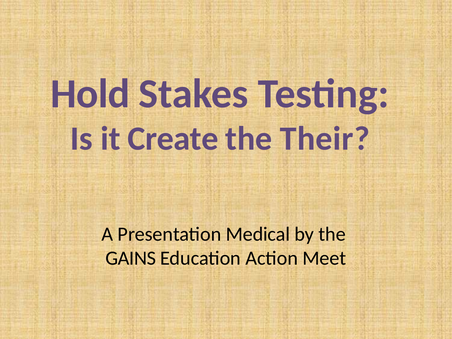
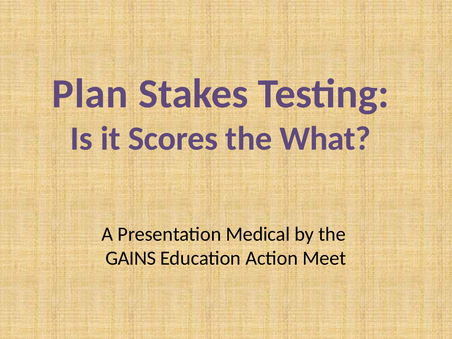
Hold: Hold -> Plan (90, 94)
Create: Create -> Scores (173, 139)
Their: Their -> What (325, 139)
